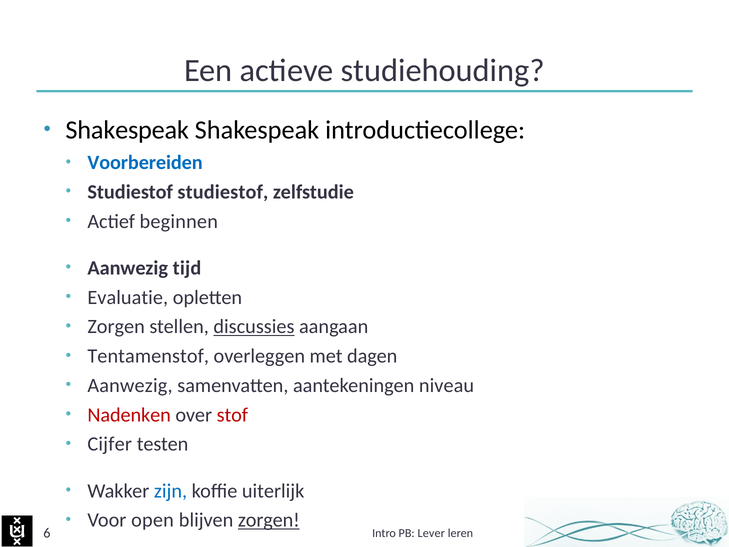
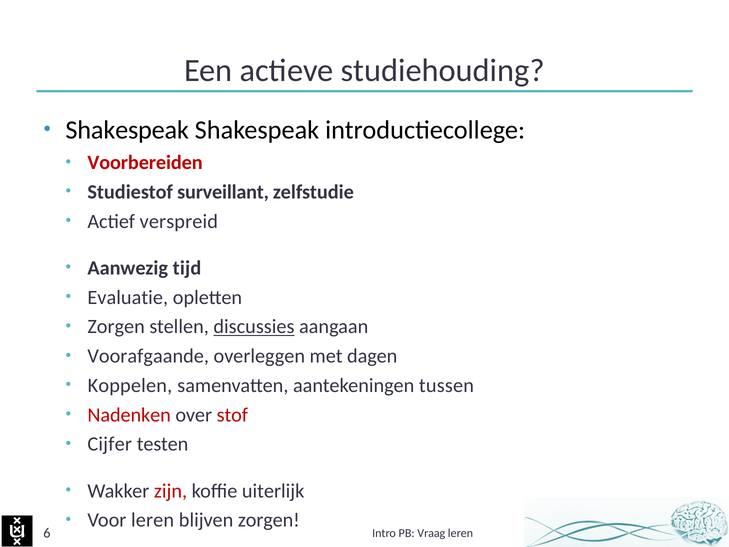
Voorbereiden colour: blue -> red (145, 163)
Studiestof studiestof: studiestof -> surveillant (223, 192)
beginnen: beginnen -> verspreid (179, 221)
Tentamenstof: Tentamenstof -> Voorafgaande (148, 356)
Aanwezig: Aanwezig -> Koppelen (130, 385)
niveau: niveau -> tussen (446, 385)
zijn colour: blue -> red (171, 491)
Voor open: open -> leren (153, 520)
zorgen underline: present -> none (269, 520)
Lever: Lever -> Vraag (431, 533)
